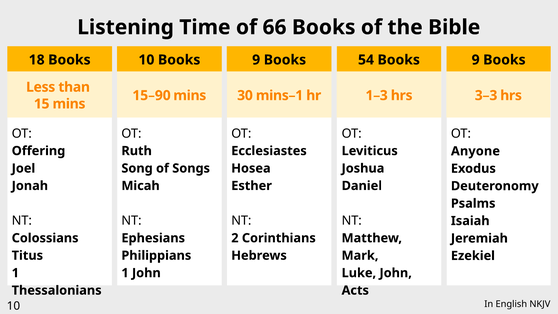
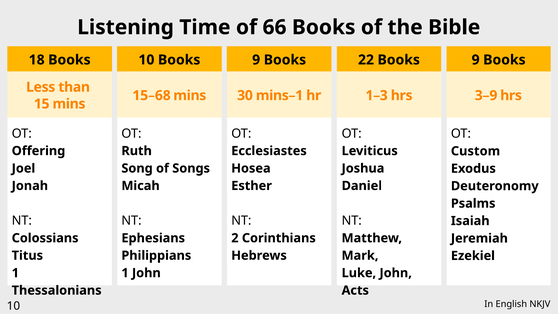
54: 54 -> 22 (366, 60)
15–90: 15–90 -> 15–68 (152, 95)
3–3: 3–3 -> 3–9 (486, 95)
Anyone: Anyone -> Custom (475, 151)
